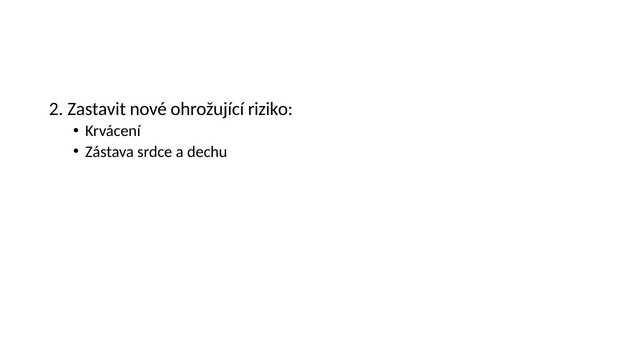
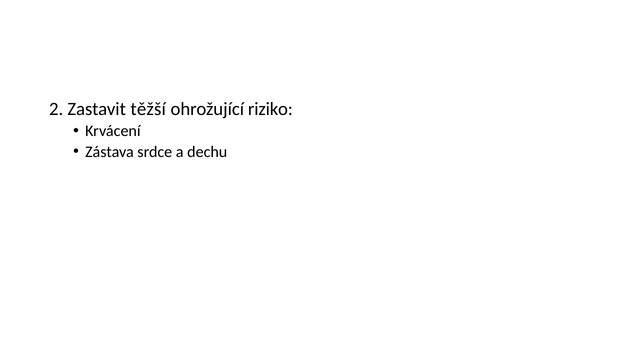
nové: nové -> těžší (148, 109)
